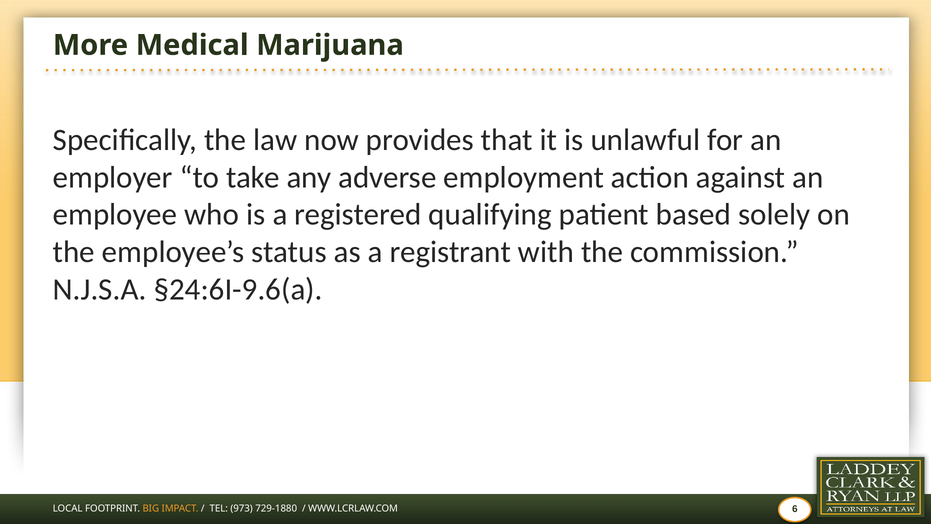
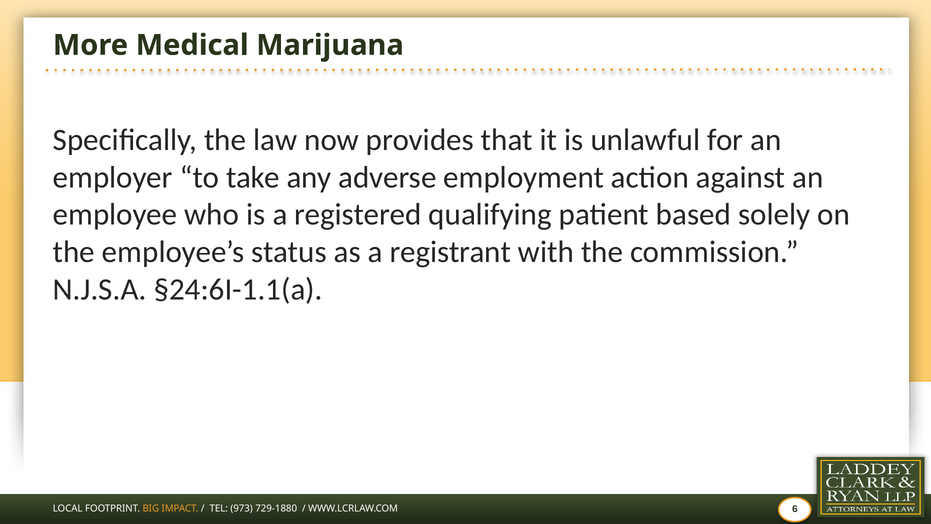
§24:6I-9.6(a: §24:6I-9.6(a -> §24:6I-1.1(a (238, 289)
